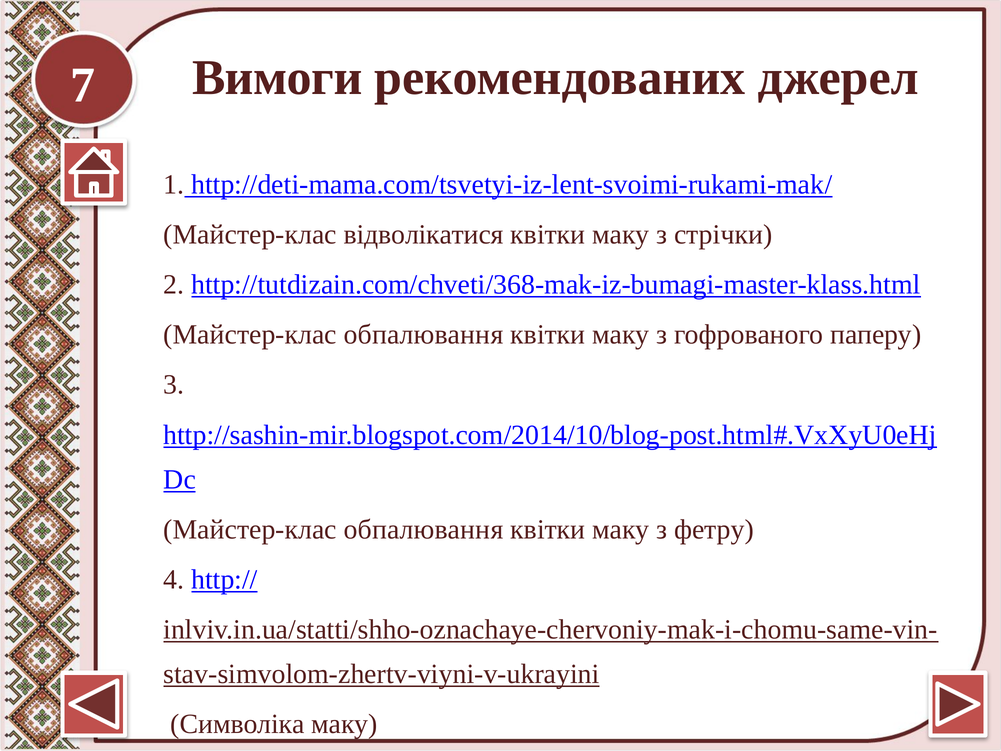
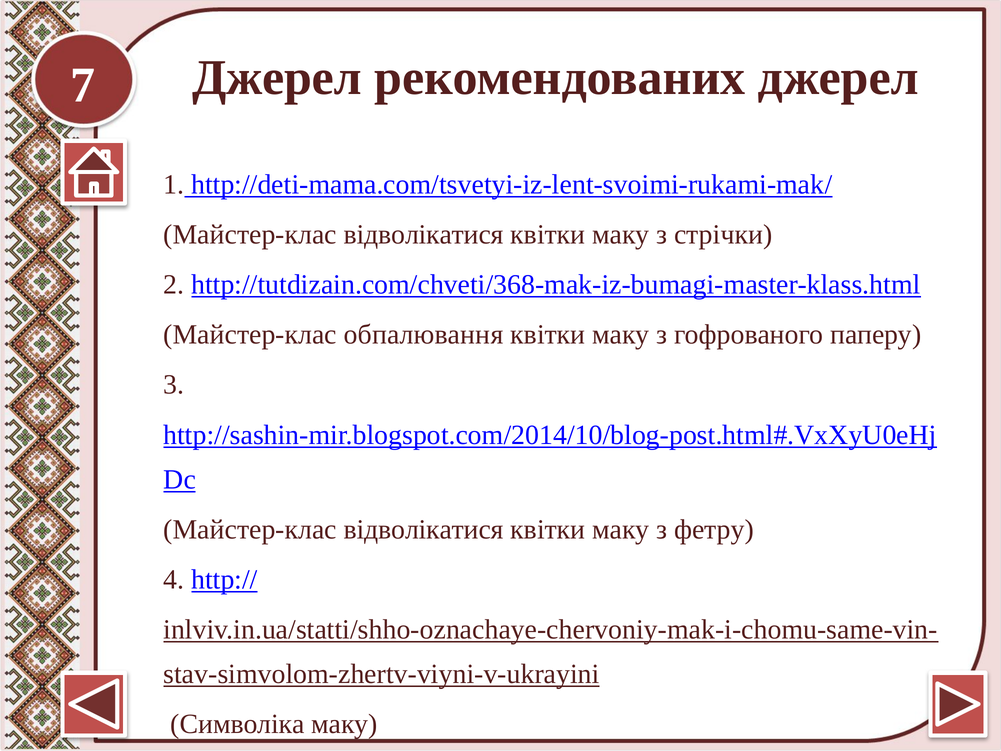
7 Вимоги: Вимоги -> Джерел (277, 78)
обпалювання: обпалювання -> відволікатися (424, 529)
